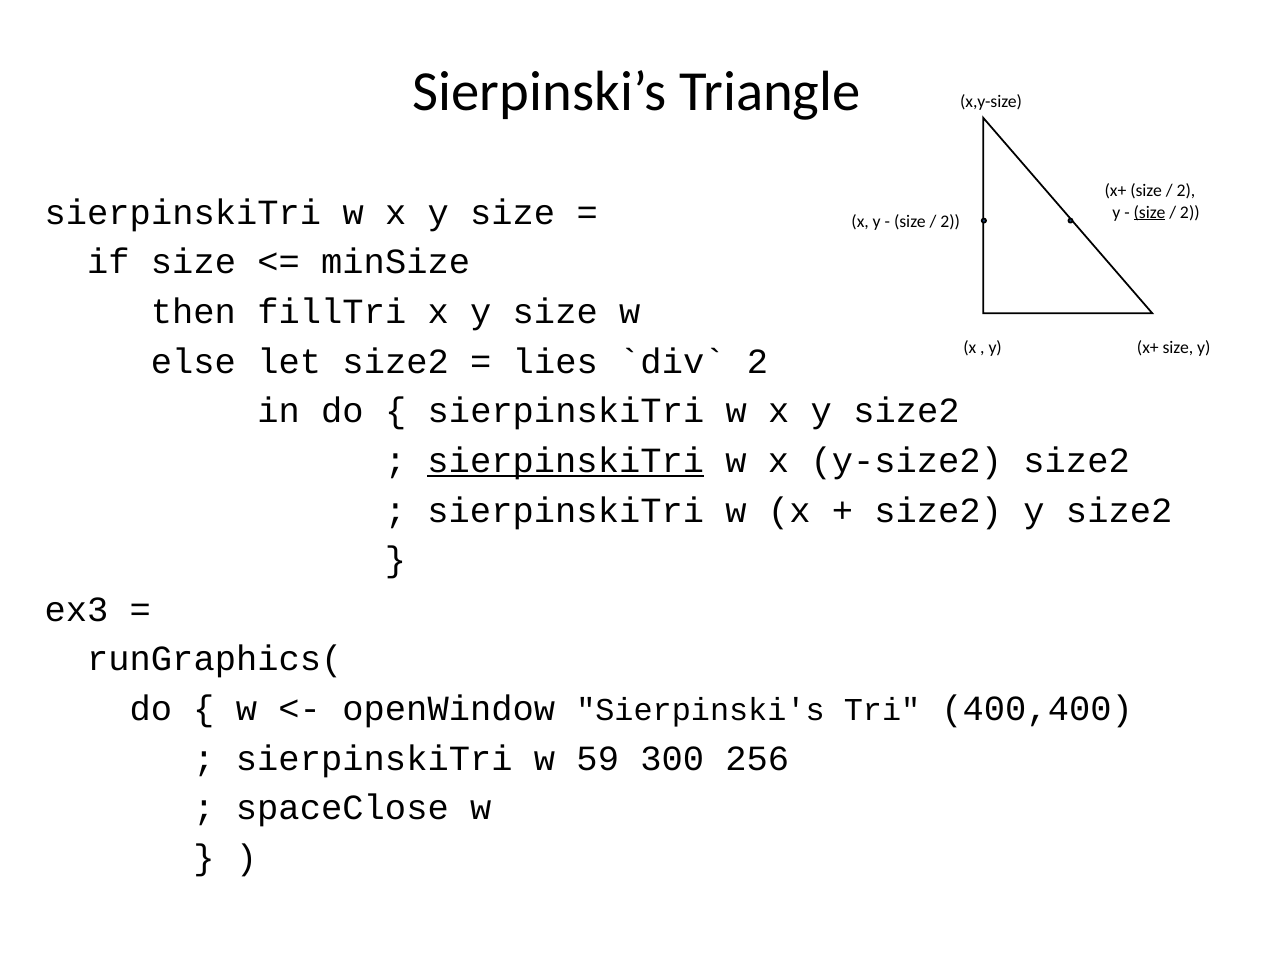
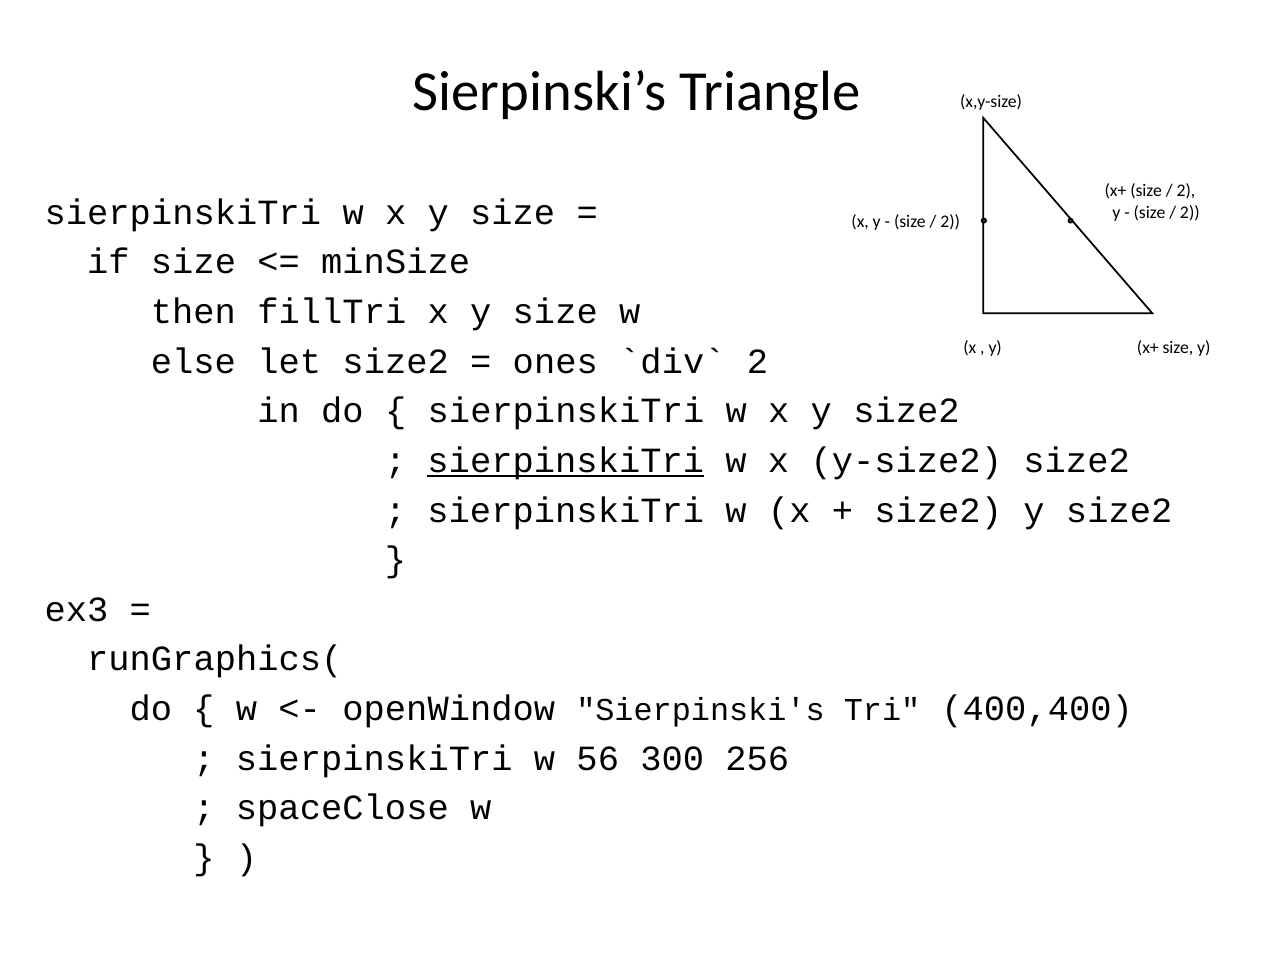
size underline: present -> none (1150, 212)
lies: lies -> ones (555, 361)
59: 59 -> 56 (598, 758)
